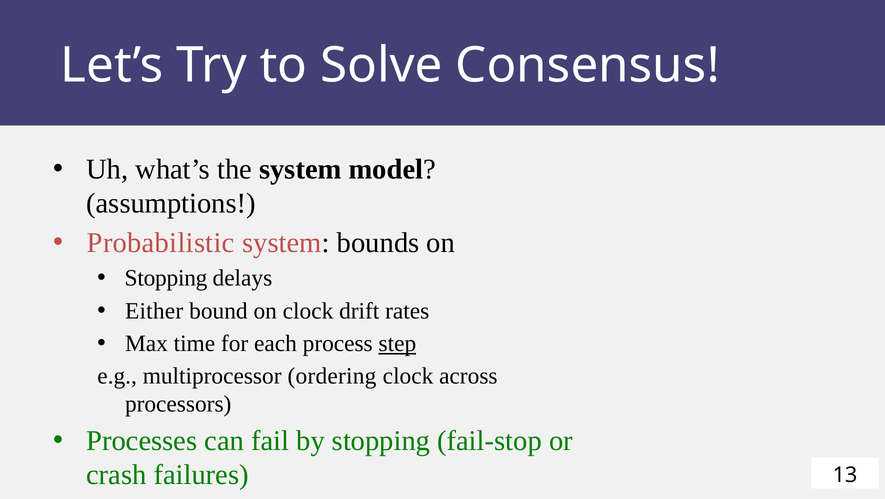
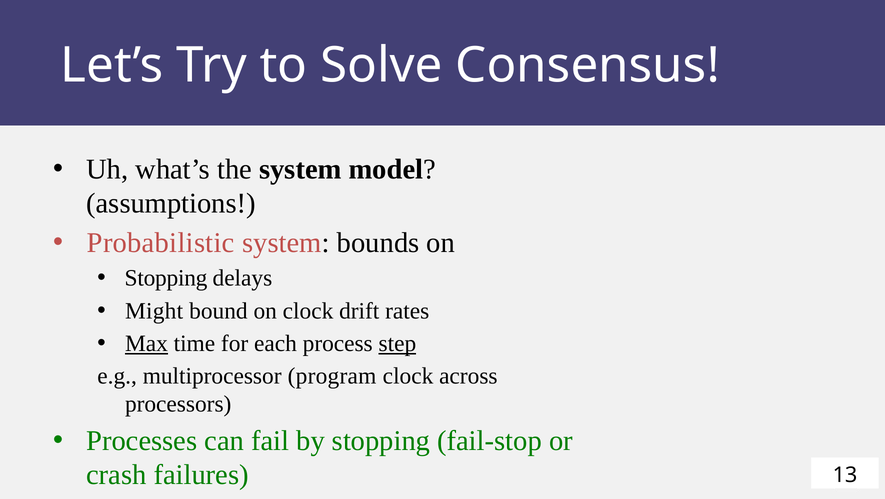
Either: Either -> Might (154, 311)
Max underline: none -> present (146, 343)
ordering: ordering -> program (332, 376)
